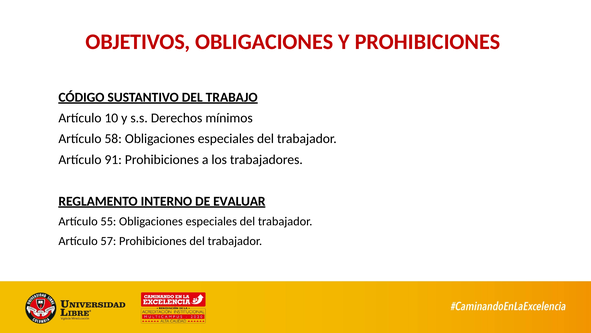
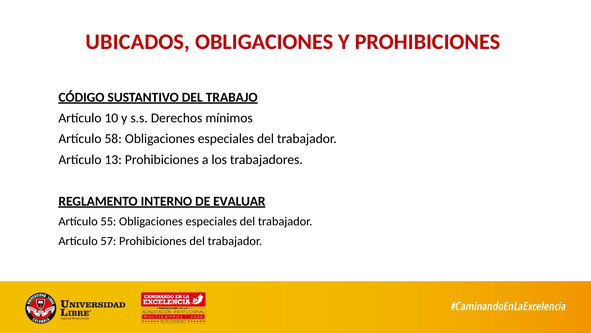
OBJETIVOS: OBJETIVOS -> UBICADOS (138, 42)
91: 91 -> 13 (113, 159)
